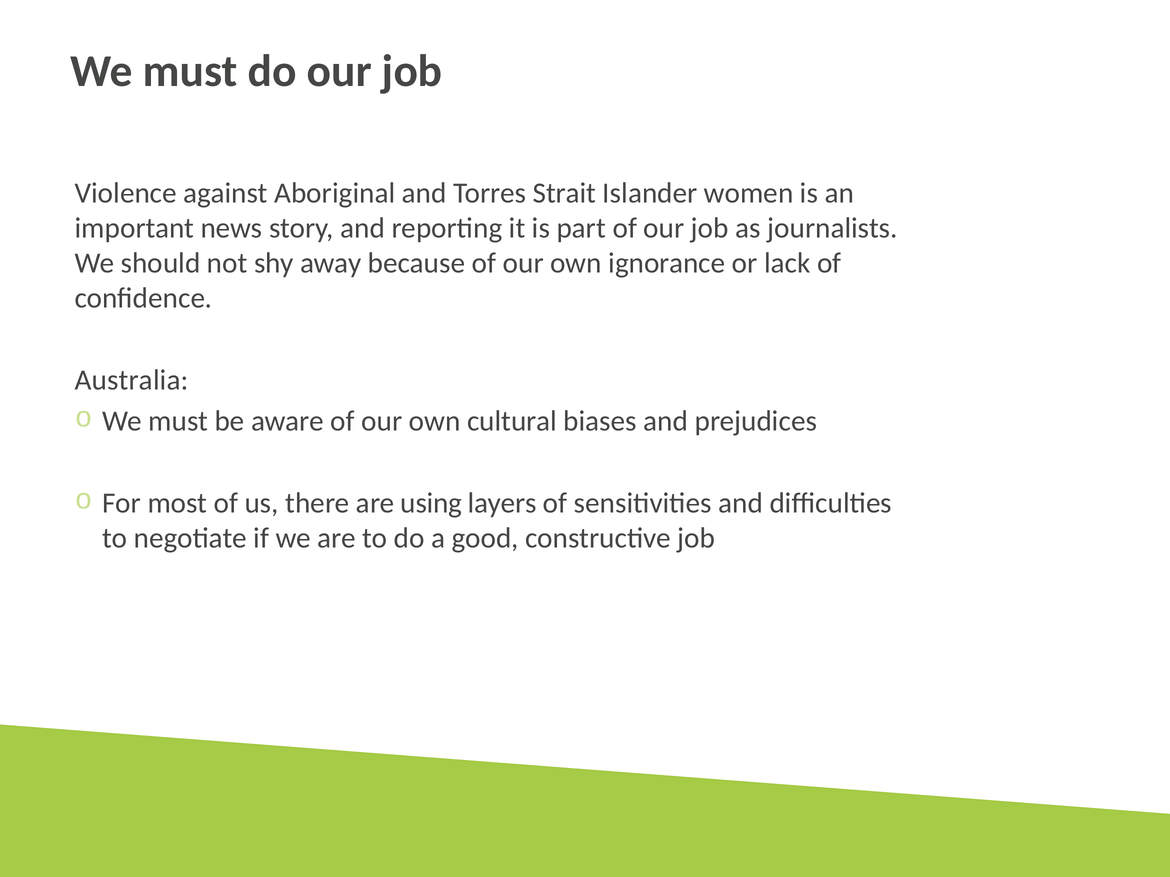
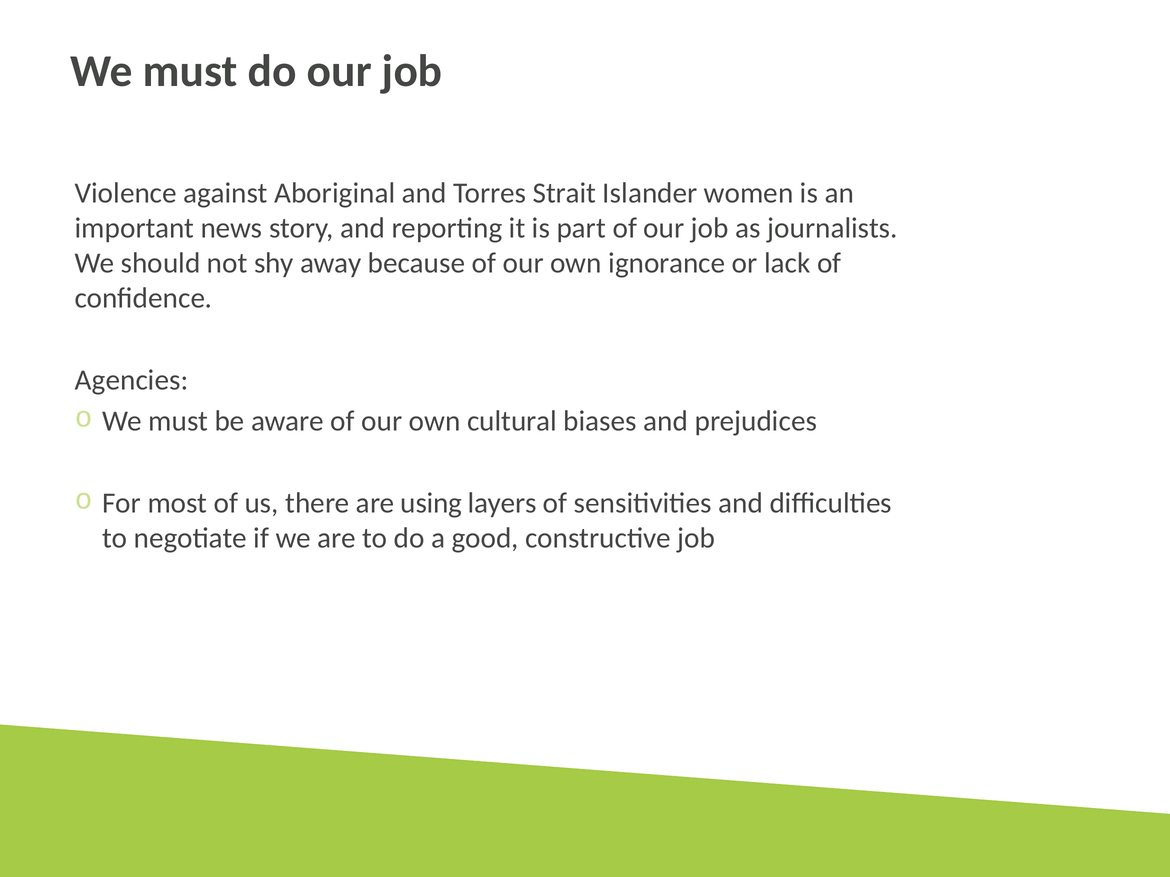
Australia: Australia -> Agencies (132, 380)
